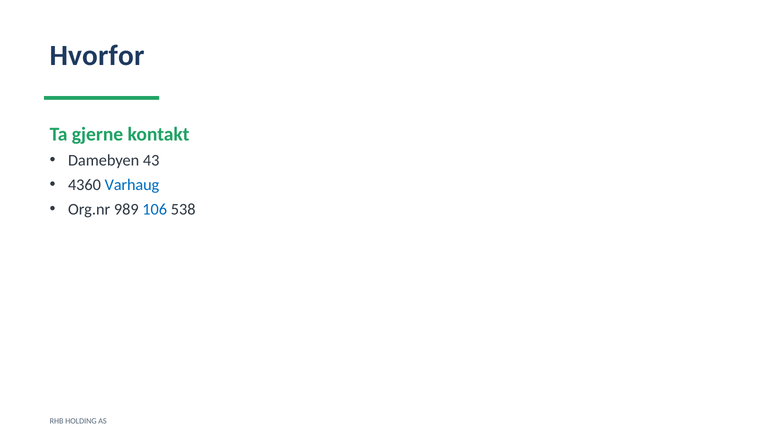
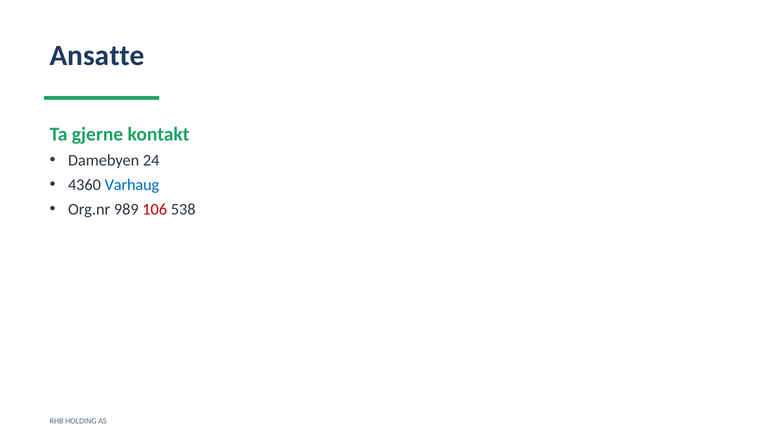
Hvorfor: Hvorfor -> Ansatte (97, 56)
43: 43 -> 24 (151, 161)
106 colour: blue -> red (155, 209)
